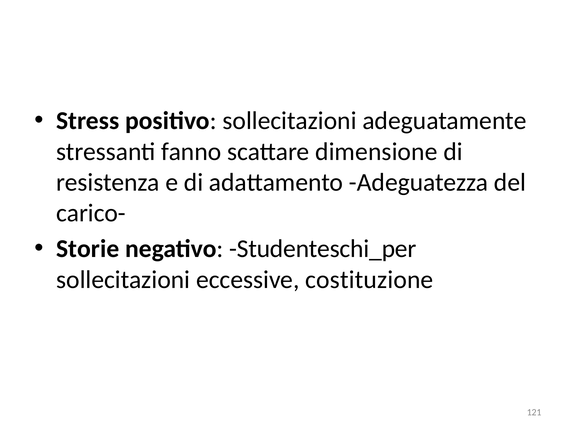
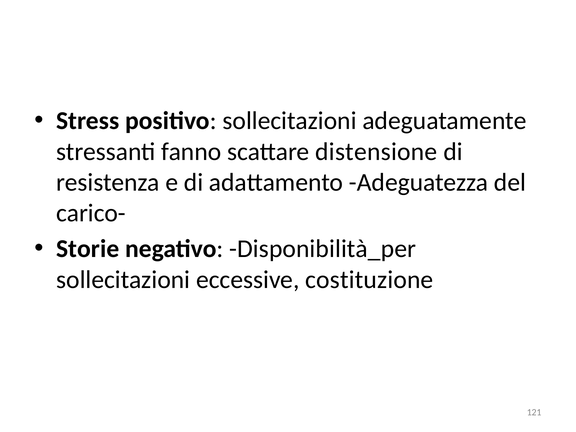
dimensione: dimensione -> distensione (376, 152)
Studenteschi_per: Studenteschi_per -> Disponibilità_per (323, 249)
